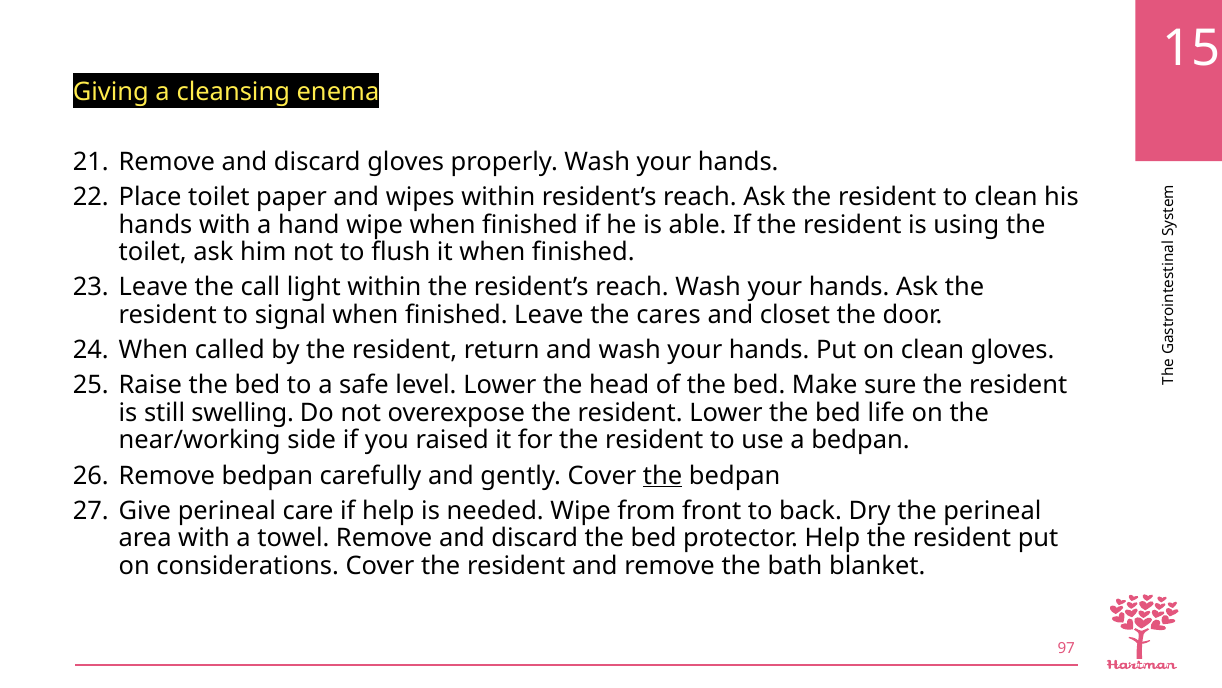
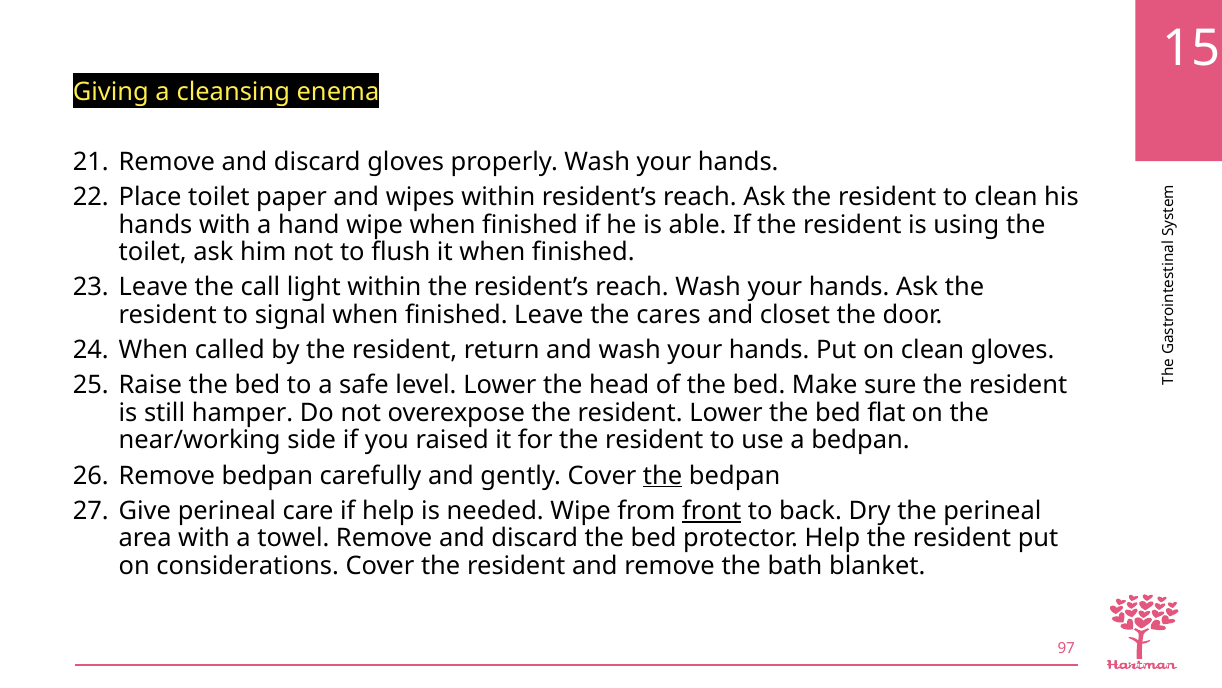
swelling: swelling -> hamper (243, 413)
life: life -> flat (886, 413)
front underline: none -> present (712, 510)
